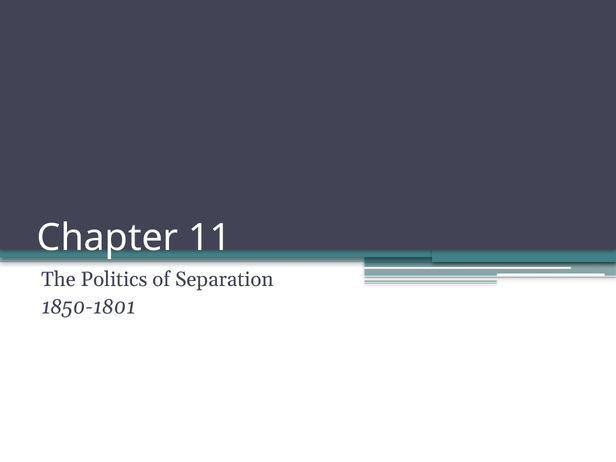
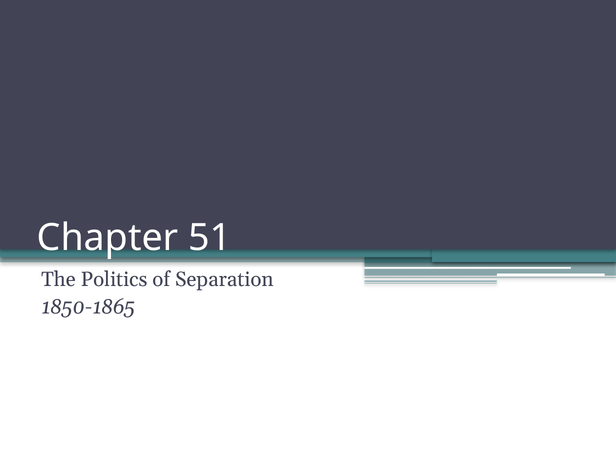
11: 11 -> 51 (210, 238)
1850-1801: 1850-1801 -> 1850-1865 (88, 307)
